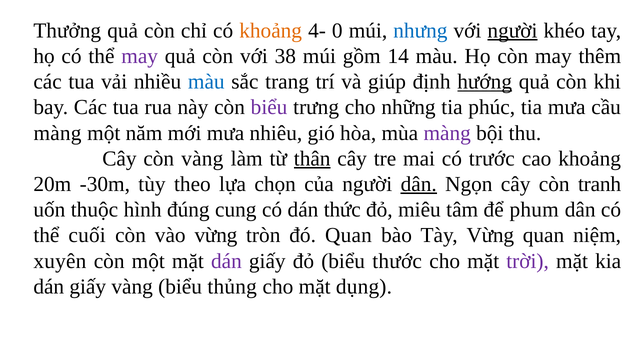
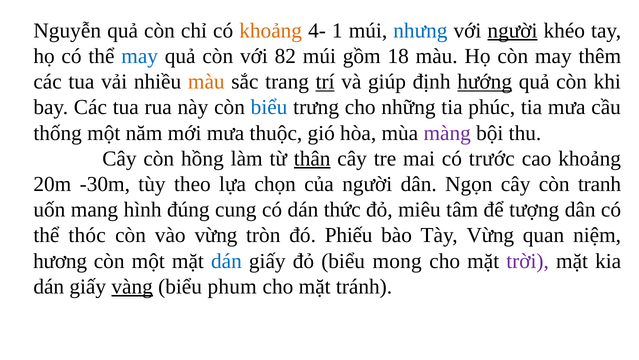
Thưởng: Thưởng -> Nguyễn (67, 31)
0: 0 -> 1 (337, 31)
may colour: purple -> blue (140, 56)
38: 38 -> 82 (285, 56)
14: 14 -> 18 (398, 56)
màu colour: blue -> orange (206, 82)
trí underline: none -> present (325, 82)
biểu colour: purple -> blue (269, 107)
màng: màng -> thống (58, 133)
nhiêu: nhiêu -> thuộc (276, 133)
còn vàng: vàng -> hồng (202, 158)
dân underline: present -> none (419, 184)
thuộc: thuộc -> mang (94, 209)
phum: phum -> tượng (534, 209)
cuối: cuối -> thóc (87, 235)
đó Quan: Quan -> Phiếu (349, 235)
xuyên: xuyên -> hương (60, 261)
dán colour: purple -> blue (226, 261)
thước: thước -> mong (397, 261)
vàng underline: none -> present (132, 286)
thủng: thủng -> phum (232, 286)
dụng: dụng -> tránh (364, 286)
